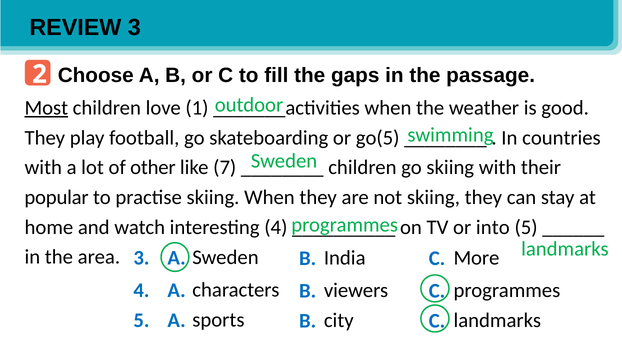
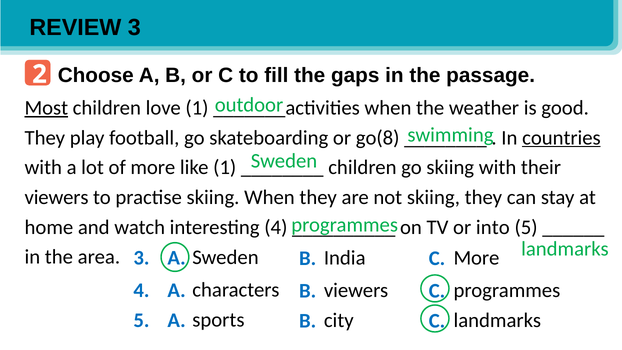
go(5: go(5 -> go(8 (378, 138)
countries underline: none -> present (561, 138)
of other: other -> more (153, 167)
like 7: 7 -> 1 (225, 167)
popular: popular -> viewers (57, 197)
